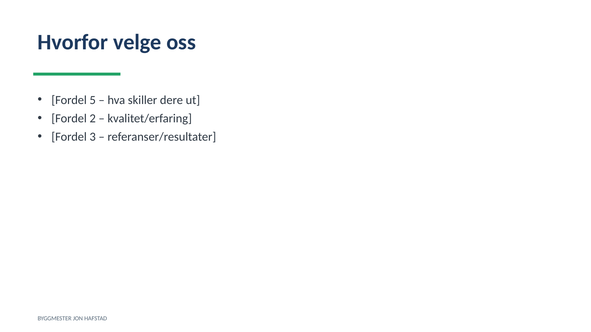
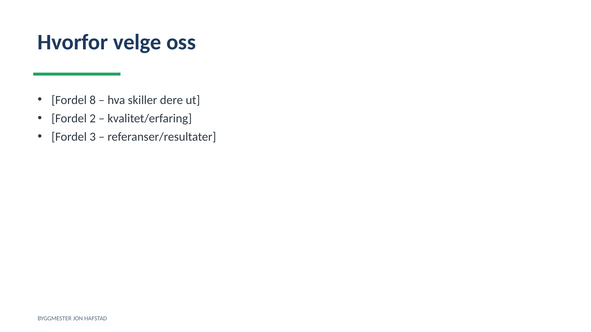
5: 5 -> 8 (93, 100)
